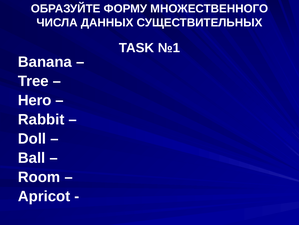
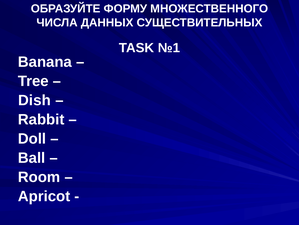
Hero: Hero -> Dish (34, 100)
